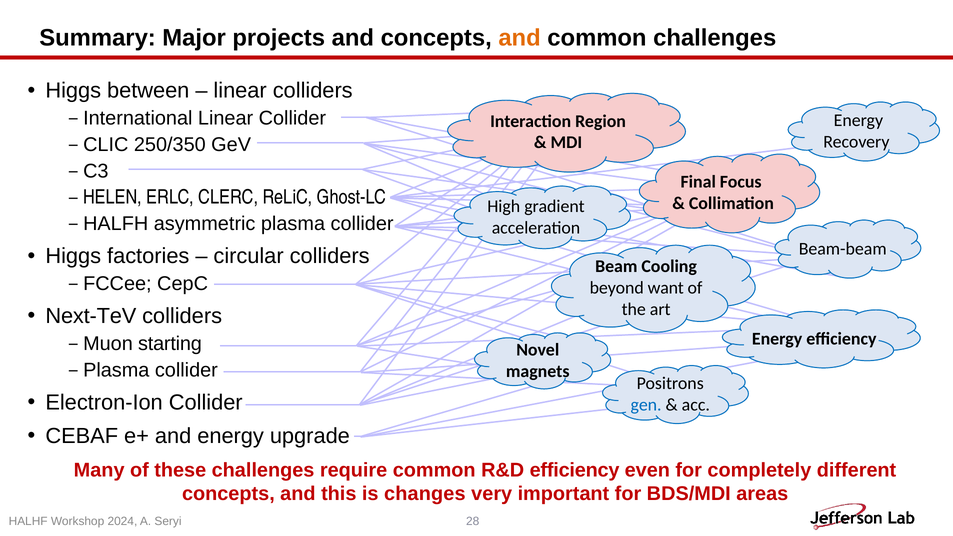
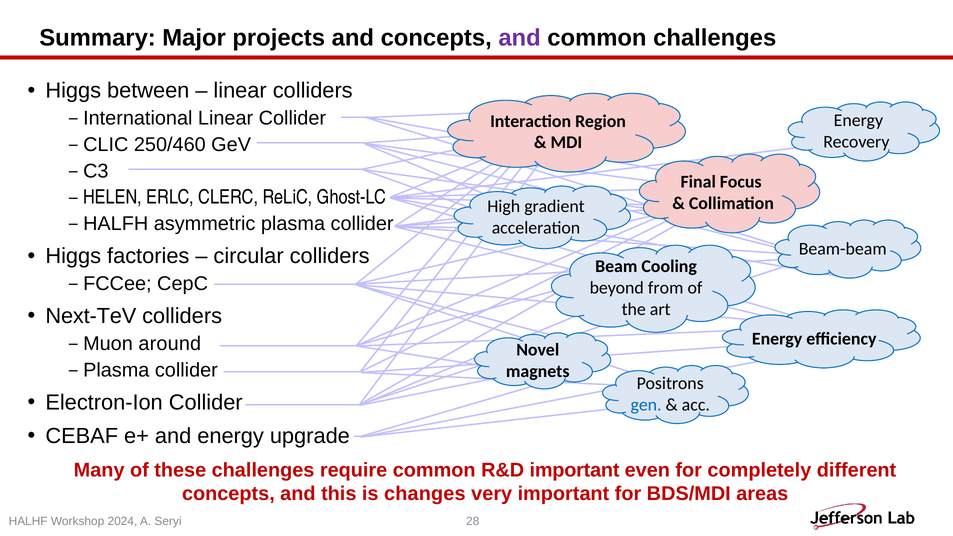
and colour: orange -> purple (520, 38)
250/350: 250/350 -> 250/460 (170, 145)
want: want -> from (666, 288)
starting: starting -> around (170, 344)
R&D efficiency: efficiency -> important (575, 470)
